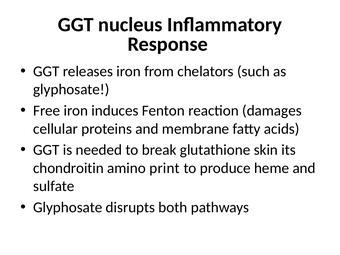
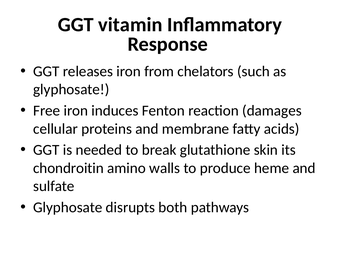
nucleus: nucleus -> vitamin (130, 25)
print: print -> walls (165, 168)
